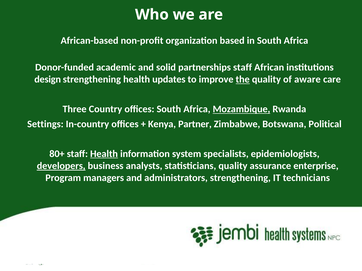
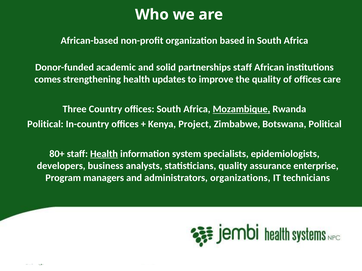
design: design -> comes (48, 80)
the underline: present -> none (243, 80)
of aware: aware -> offices (308, 80)
Settings: Settings -> Political (45, 124)
Partner: Partner -> Project (195, 124)
developers underline: present -> none (61, 166)
administrators strengthening: strengthening -> organizations (240, 178)
